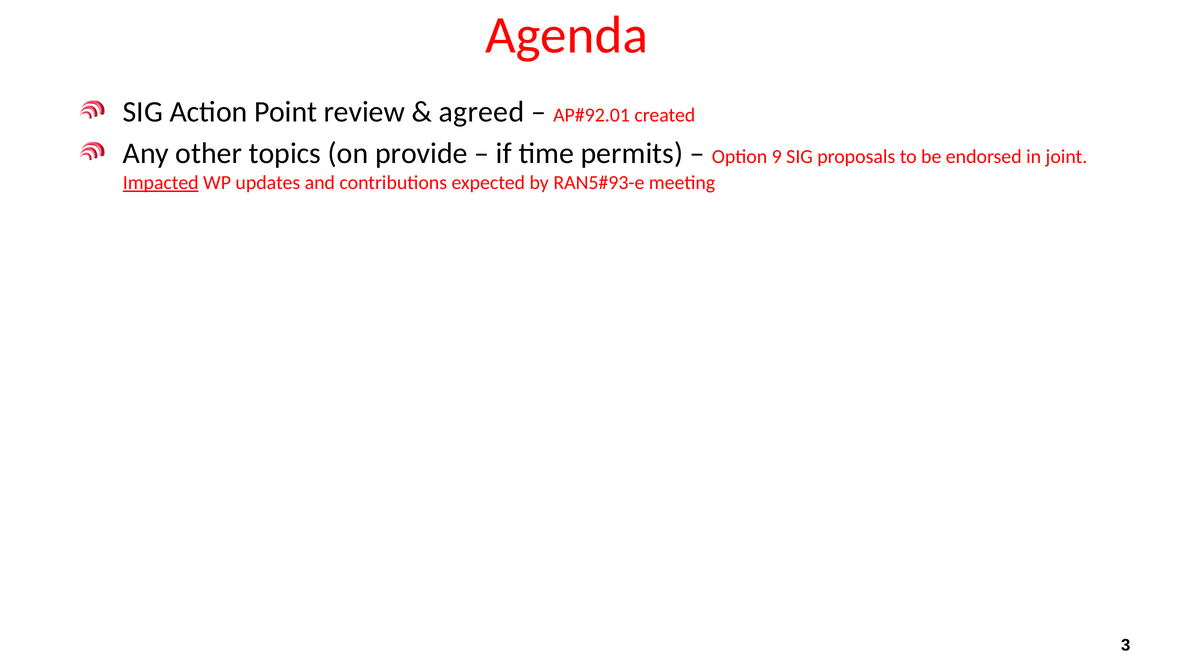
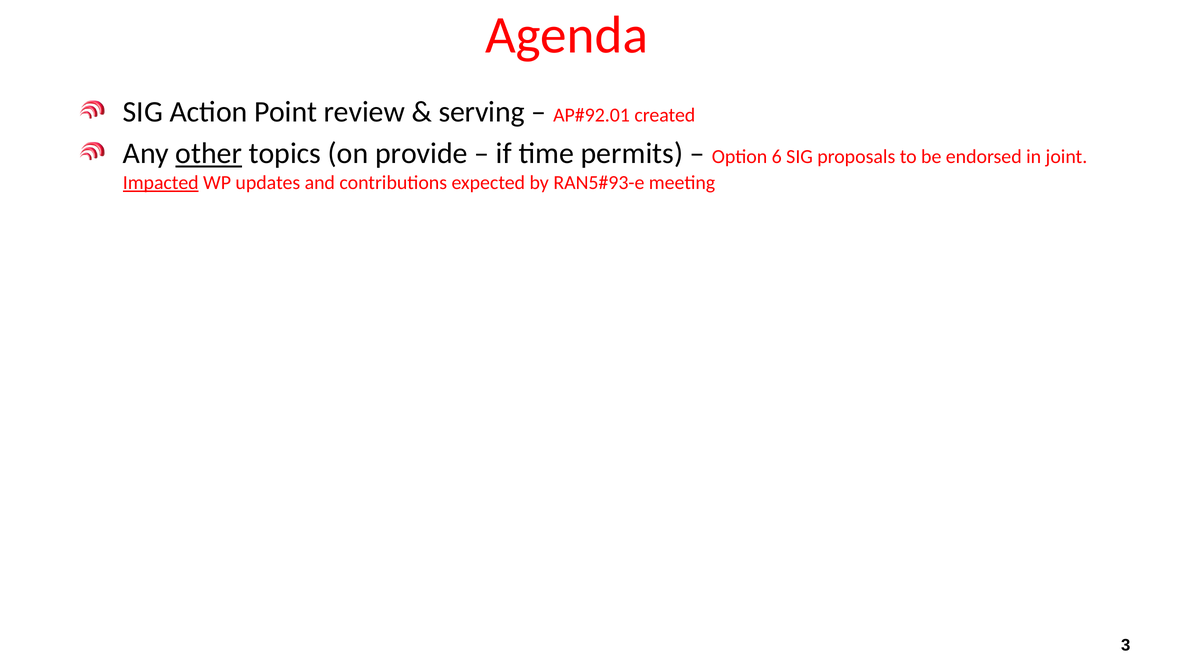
agreed: agreed -> serving (482, 112)
other underline: none -> present (209, 154)
9: 9 -> 6 (777, 157)
